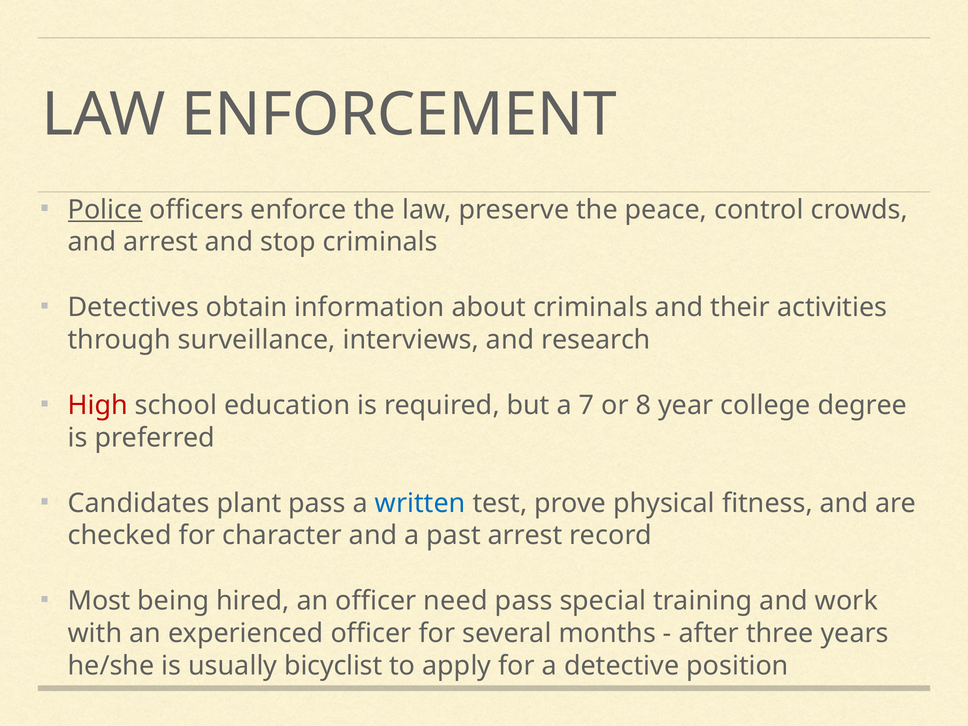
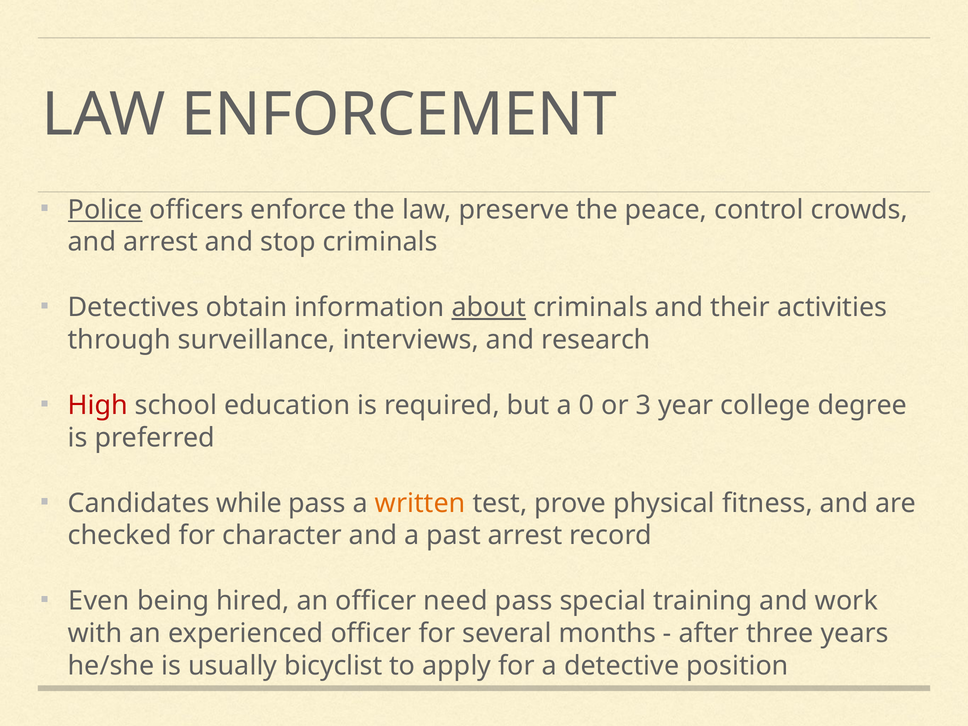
about underline: none -> present (489, 307)
7: 7 -> 0 (587, 405)
8: 8 -> 3 (643, 405)
plant: plant -> while (249, 503)
written colour: blue -> orange (420, 503)
Most: Most -> Even (99, 601)
